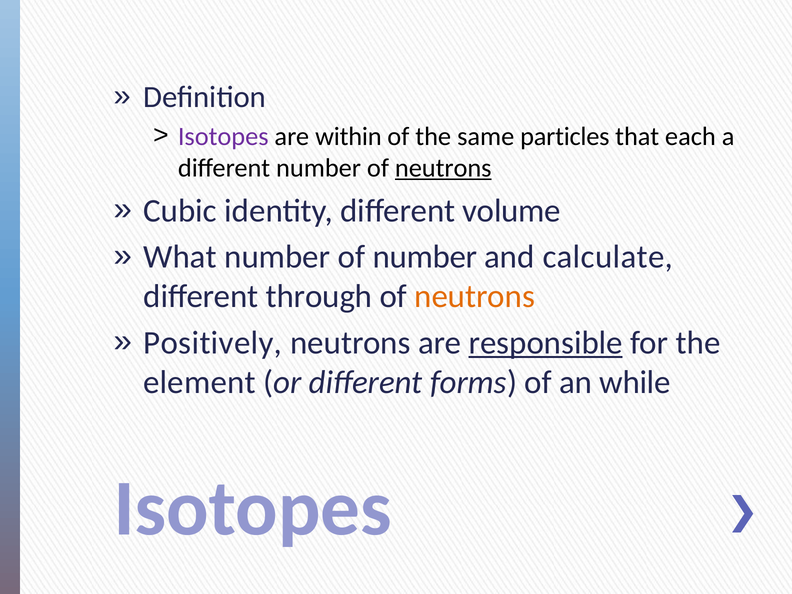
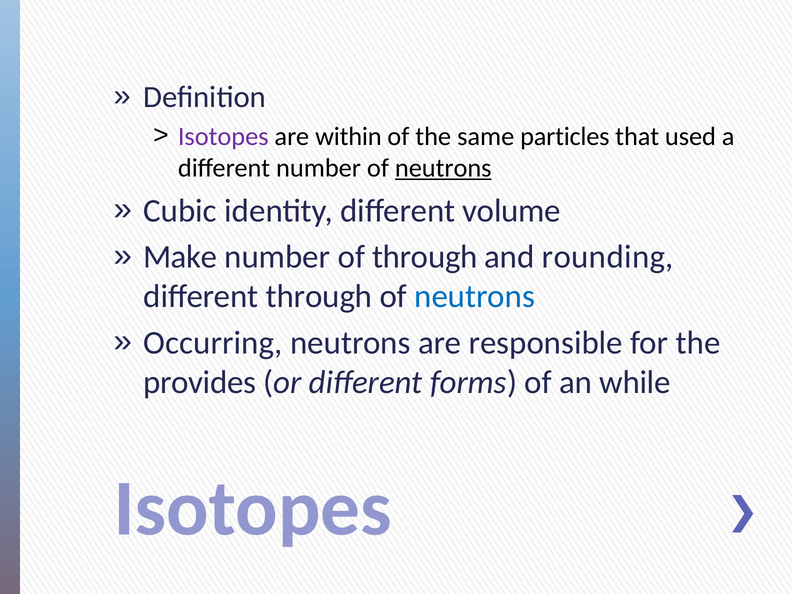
each: each -> used (690, 136)
What: What -> Make (180, 257)
of number: number -> through (425, 257)
calculate: calculate -> rounding (608, 257)
neutrons colour: orange -> blue (475, 297)
Positively: Positively -> Occurring (213, 343)
responsible underline: present -> none (546, 343)
element: element -> provides (200, 382)
